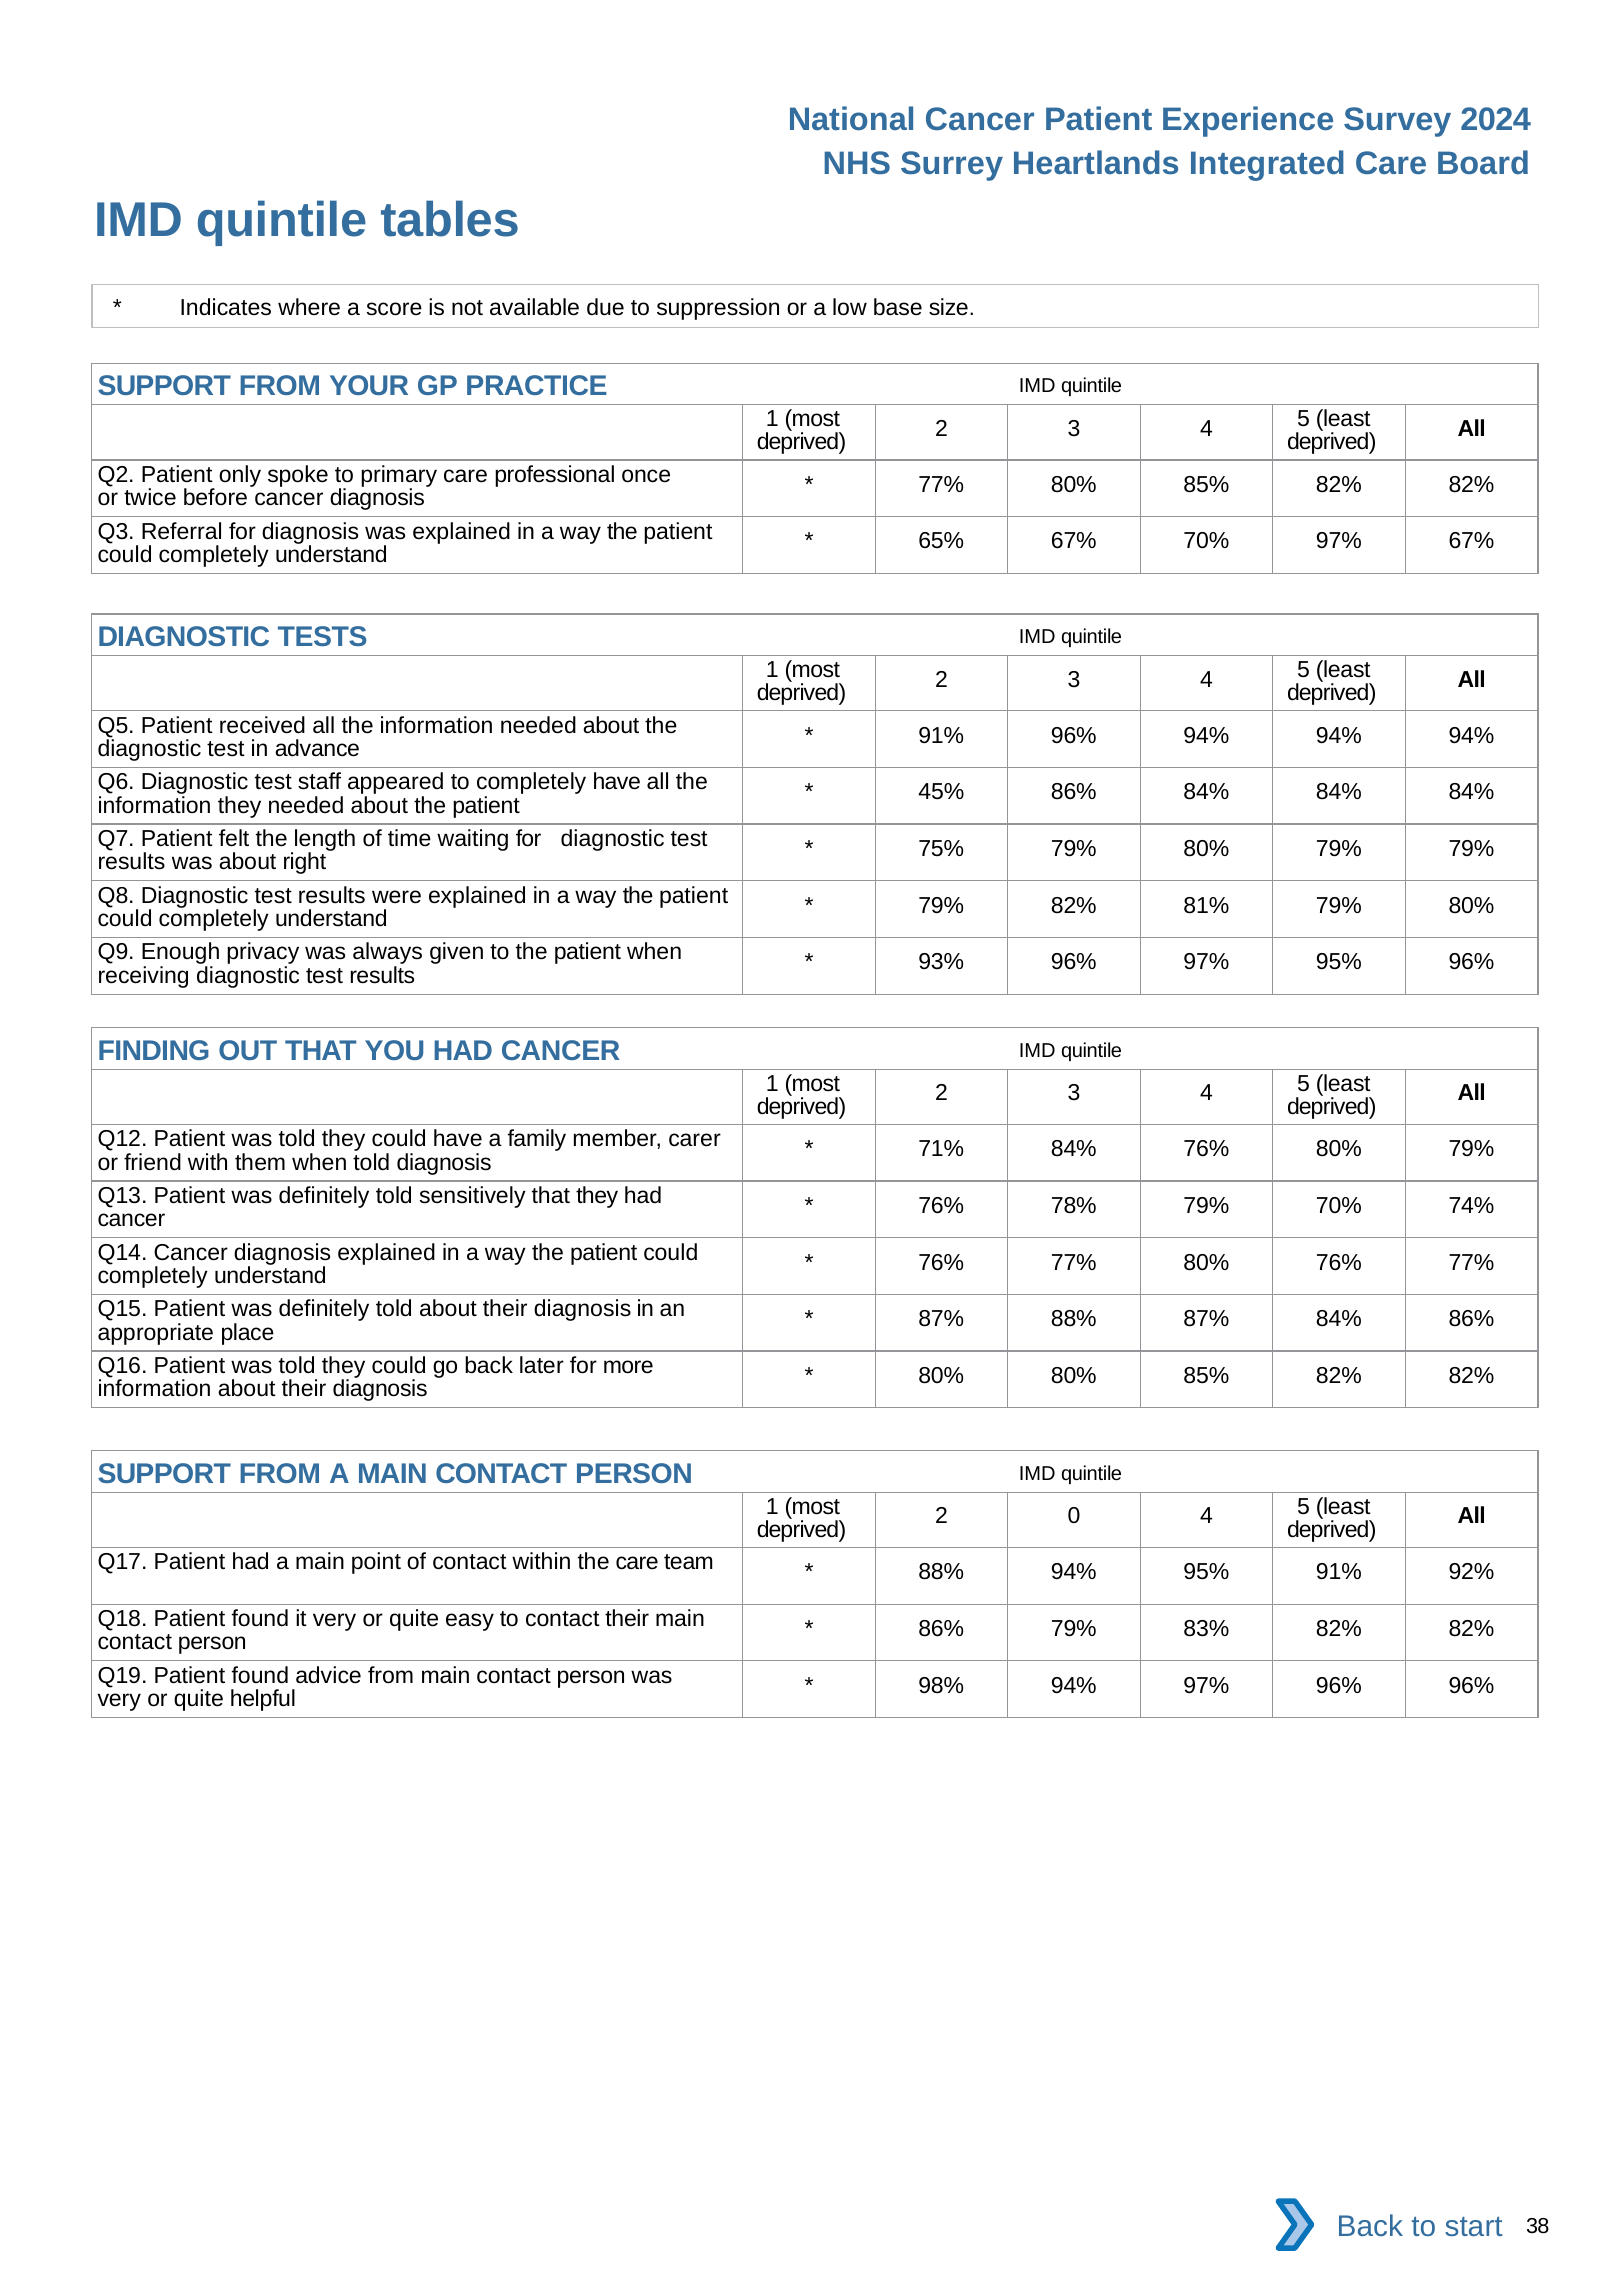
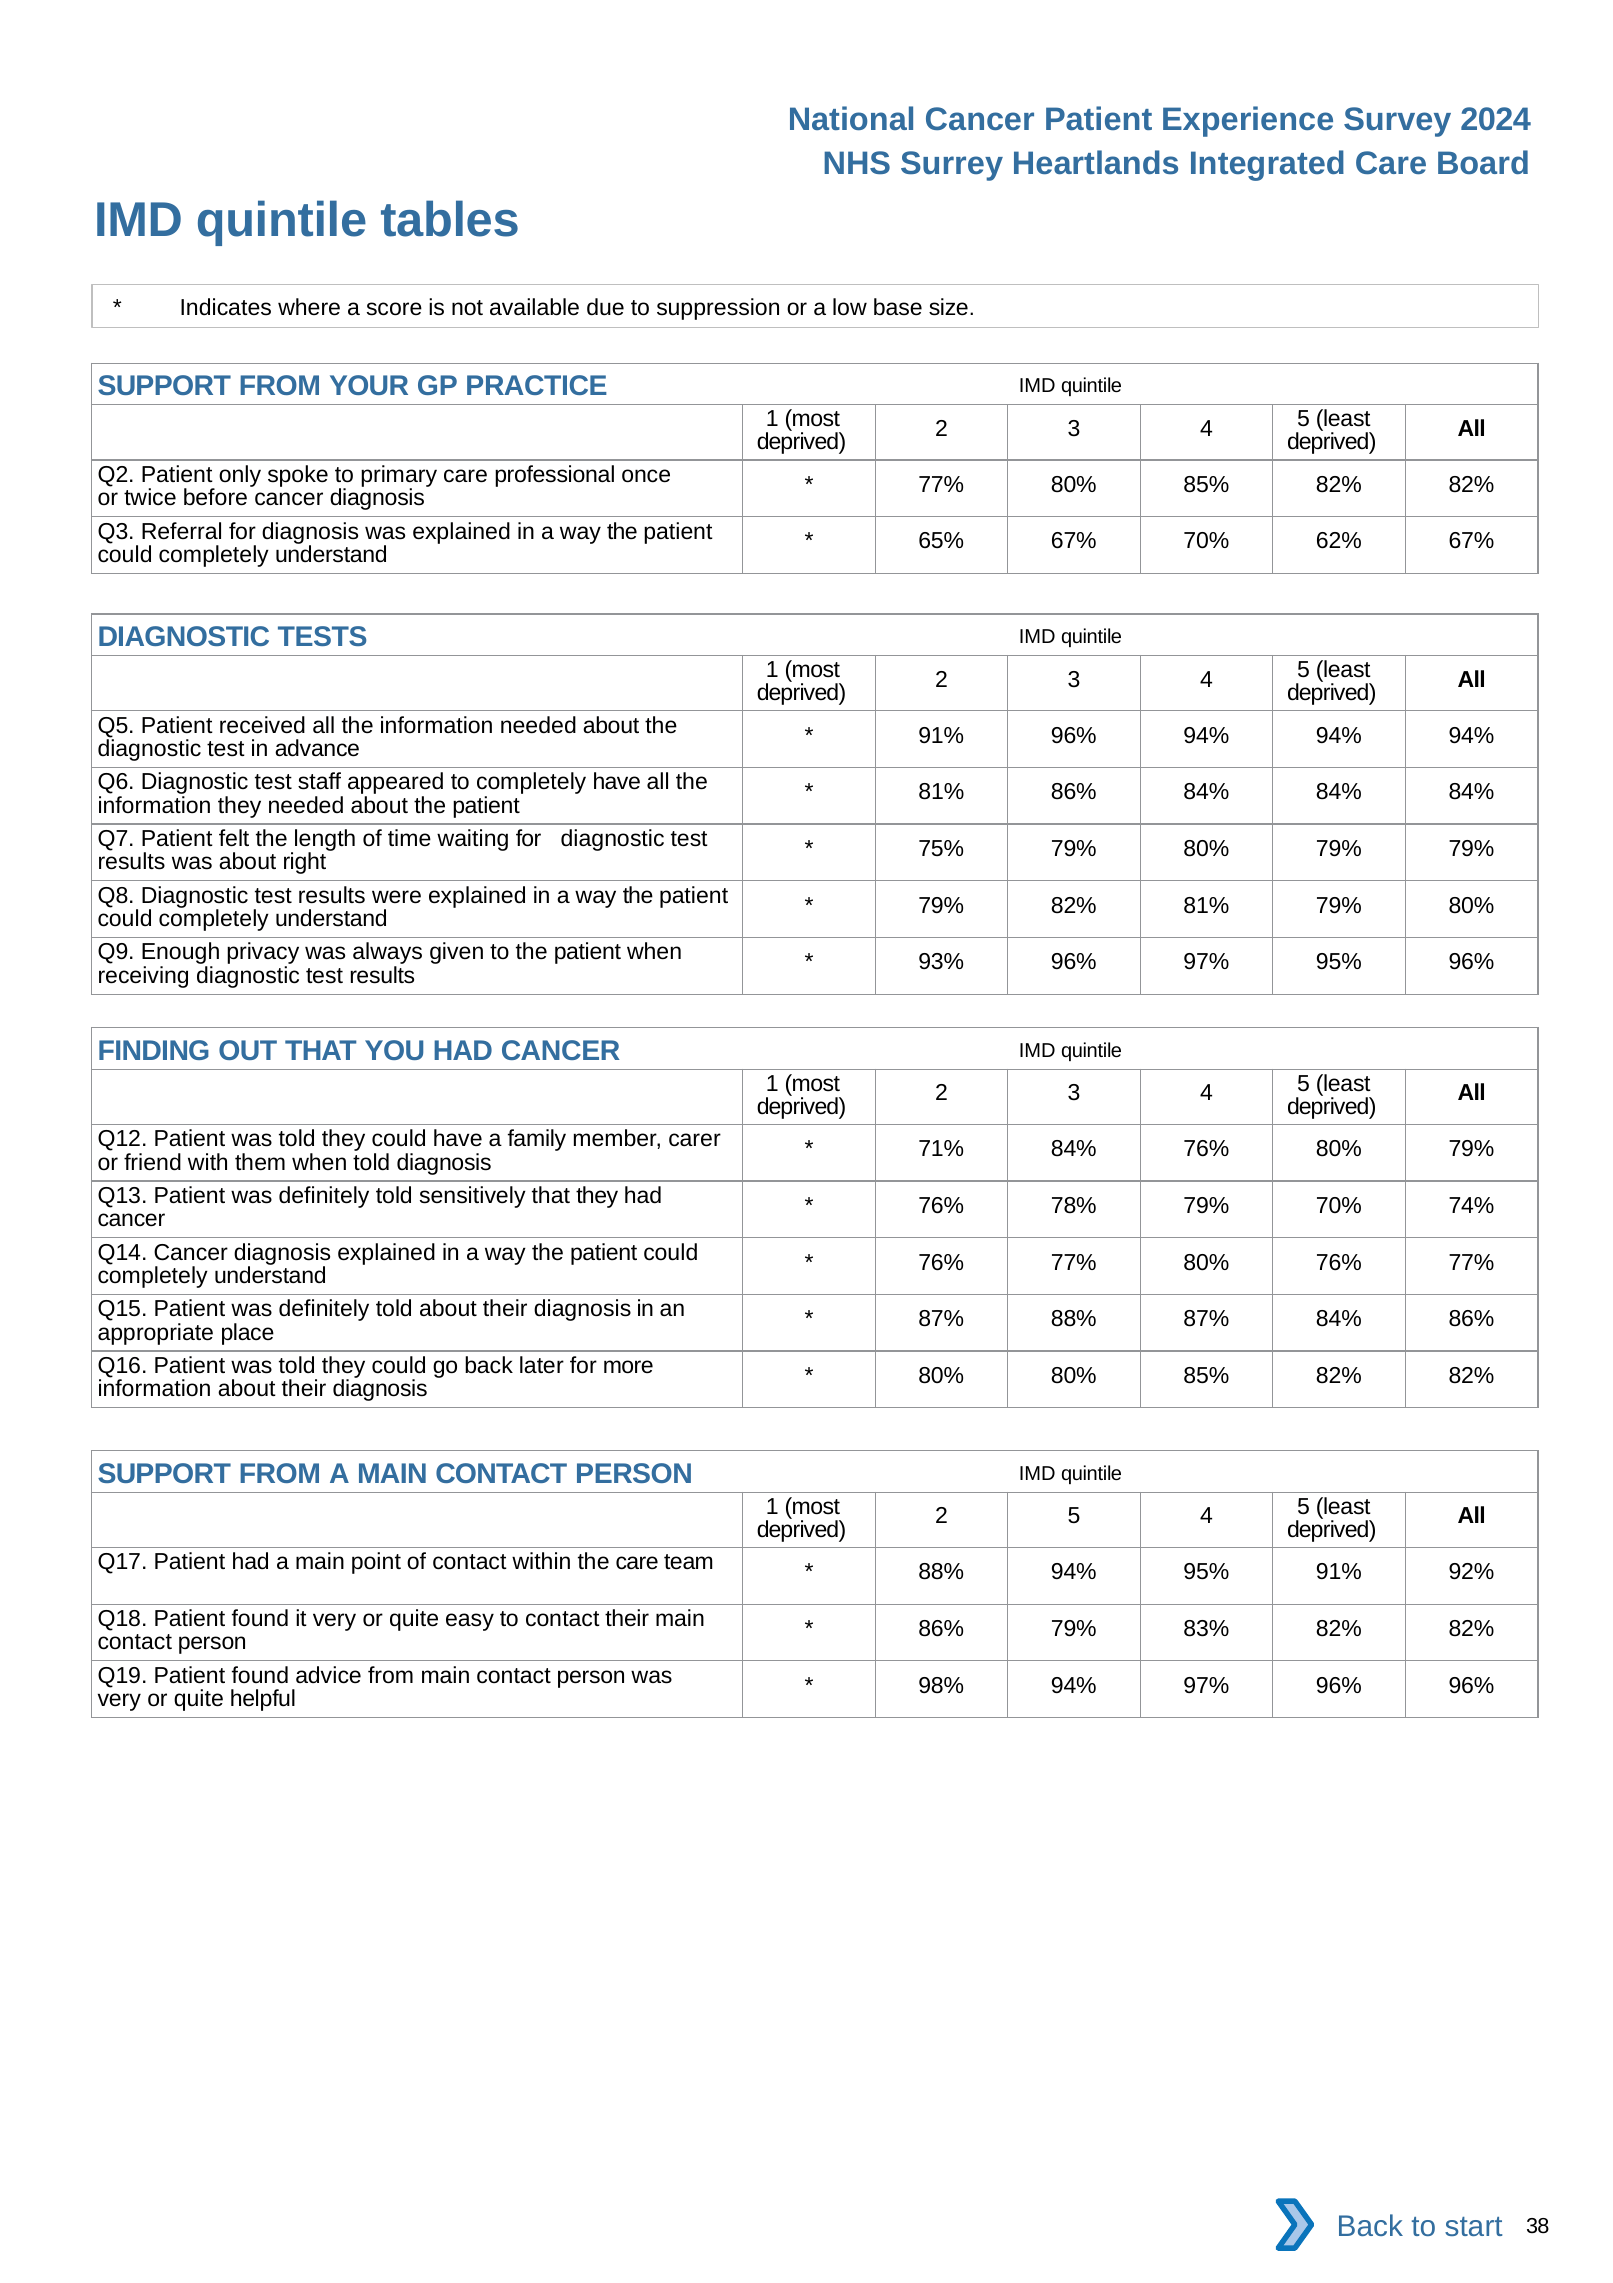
70% 97%: 97% -> 62% (1339, 541)
45%: 45% -> 81% (941, 792)
2 0: 0 -> 5 (1074, 1516)
